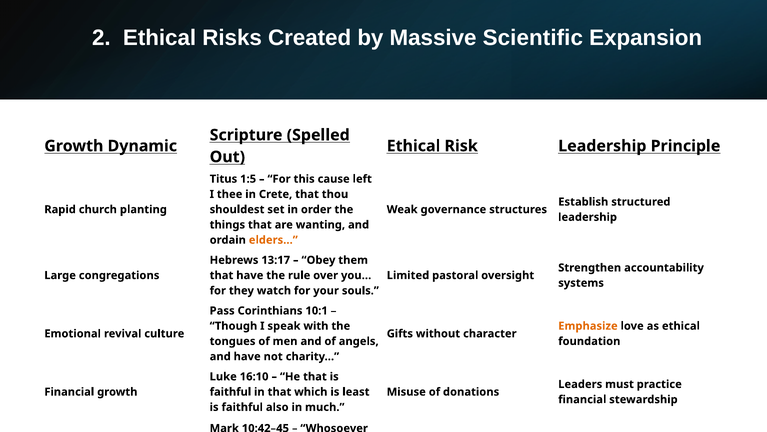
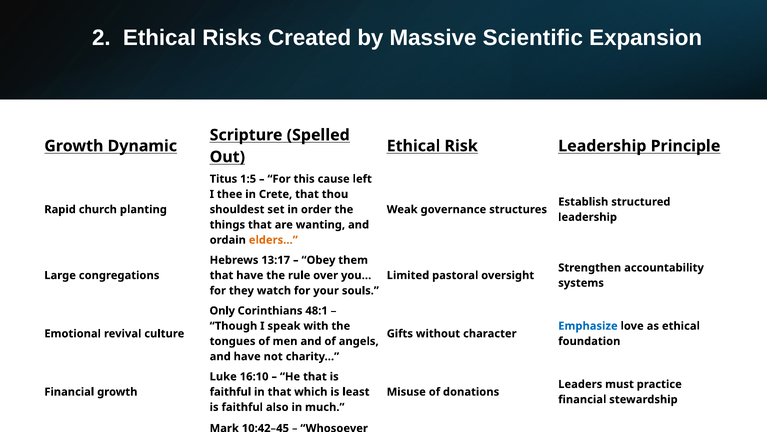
Pass: Pass -> Only (222, 310)
10:1: 10:1 -> 48:1 (317, 310)
Emphasize colour: orange -> blue (588, 326)
